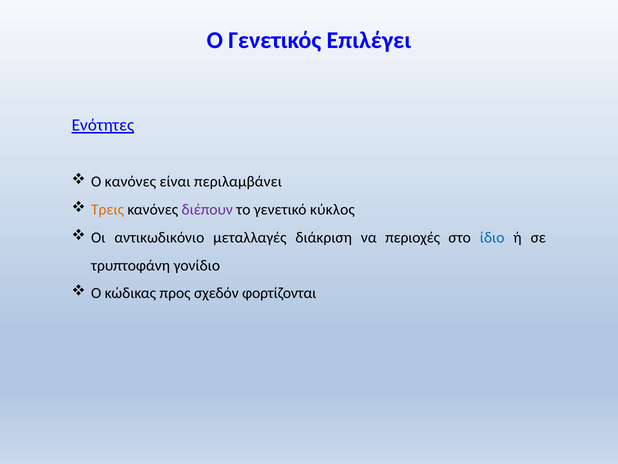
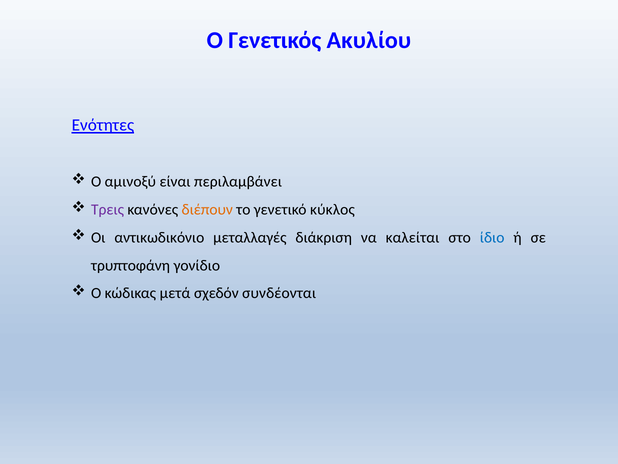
Επιλέγει: Επιλέγει -> Ακυλίου (369, 40)
Ο κανόνες: κανόνες -> αμινοξύ (130, 182)
Τρεις colour: orange -> purple (108, 209)
διέπουν colour: purple -> orange (207, 209)
περιοχές: περιοχές -> καλείται (413, 237)
προς: προς -> μετά (175, 293)
φορτίζονται: φορτίζονται -> συνδέονται (279, 293)
